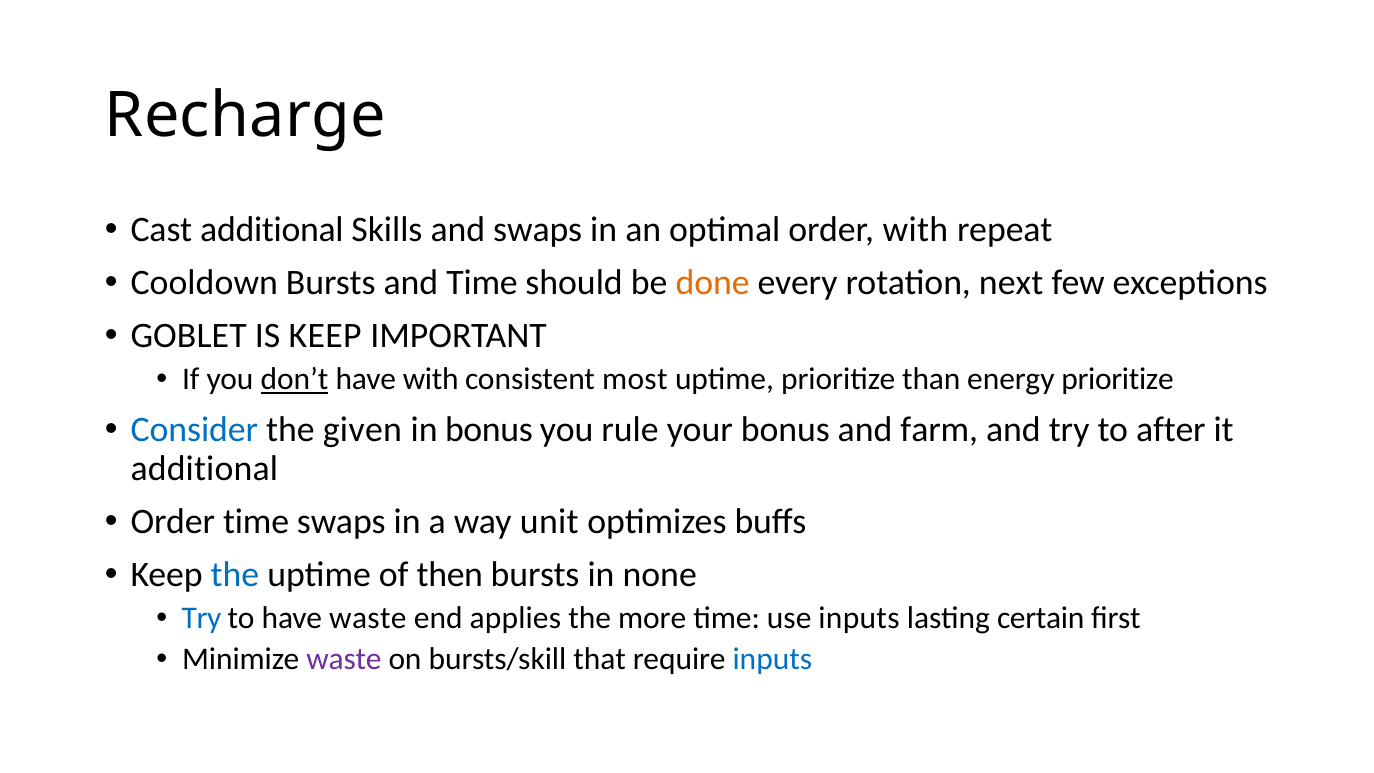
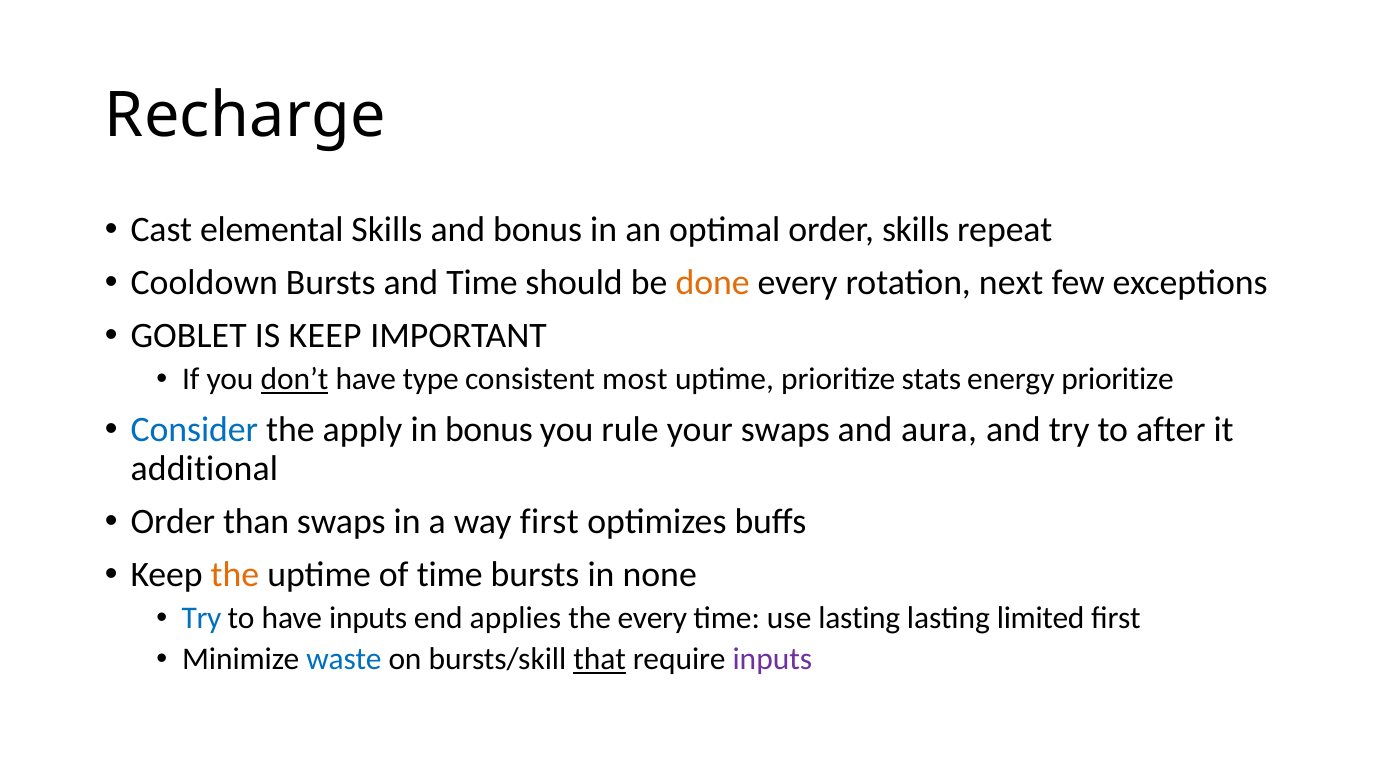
Cast additional: additional -> elemental (272, 230)
and swaps: swaps -> bonus (538, 230)
order with: with -> skills (916, 230)
have with: with -> type (431, 379)
than: than -> stats (931, 379)
given: given -> apply (362, 430)
your bonus: bonus -> swaps (785, 430)
farm: farm -> aura (939, 430)
Order time: time -> than (256, 522)
way unit: unit -> first (549, 522)
the colour: blue -> orange (235, 574)
of then: then -> time (450, 574)
have waste: waste -> inputs (368, 618)
the more: more -> every (652, 618)
use inputs: inputs -> lasting (859, 618)
certain: certain -> limited (1041, 618)
waste colour: purple -> blue (344, 659)
that underline: none -> present (600, 659)
inputs colour: blue -> purple (772, 659)
